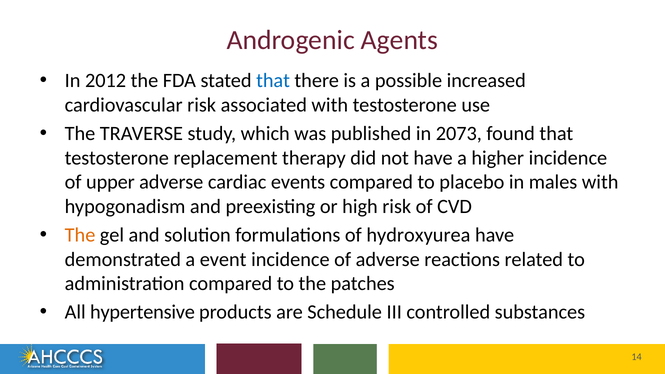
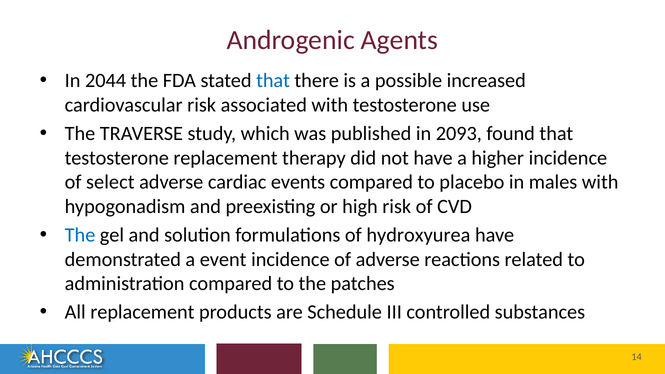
2012: 2012 -> 2044 (106, 81)
2073: 2073 -> 2093 (459, 134)
upper: upper -> select (110, 182)
The colour: orange -> blue (80, 235)
All hypertensive: hypertensive -> replacement (142, 312)
